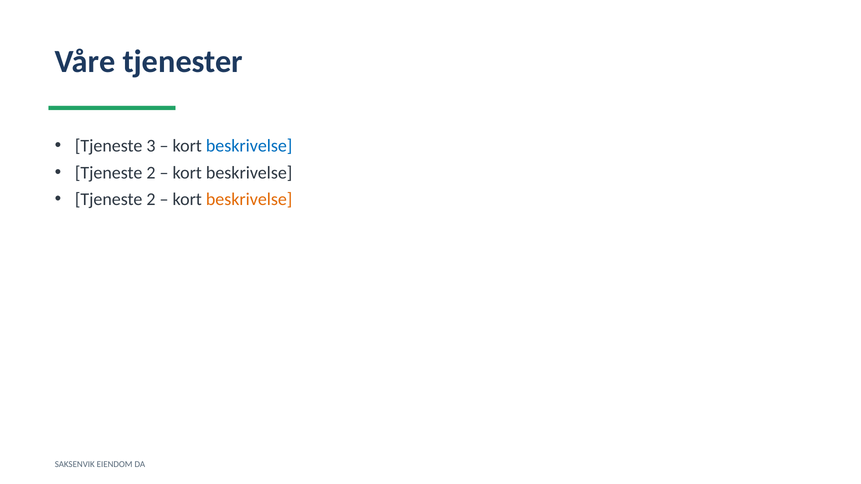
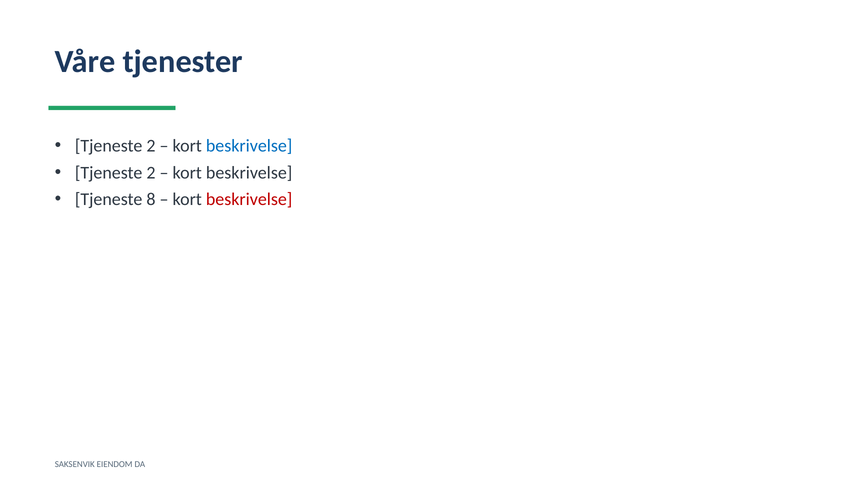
3: 3 -> 2 (151, 146)
2: 2 -> 8 (151, 200)
beskrivelse colour: orange -> red (249, 200)
